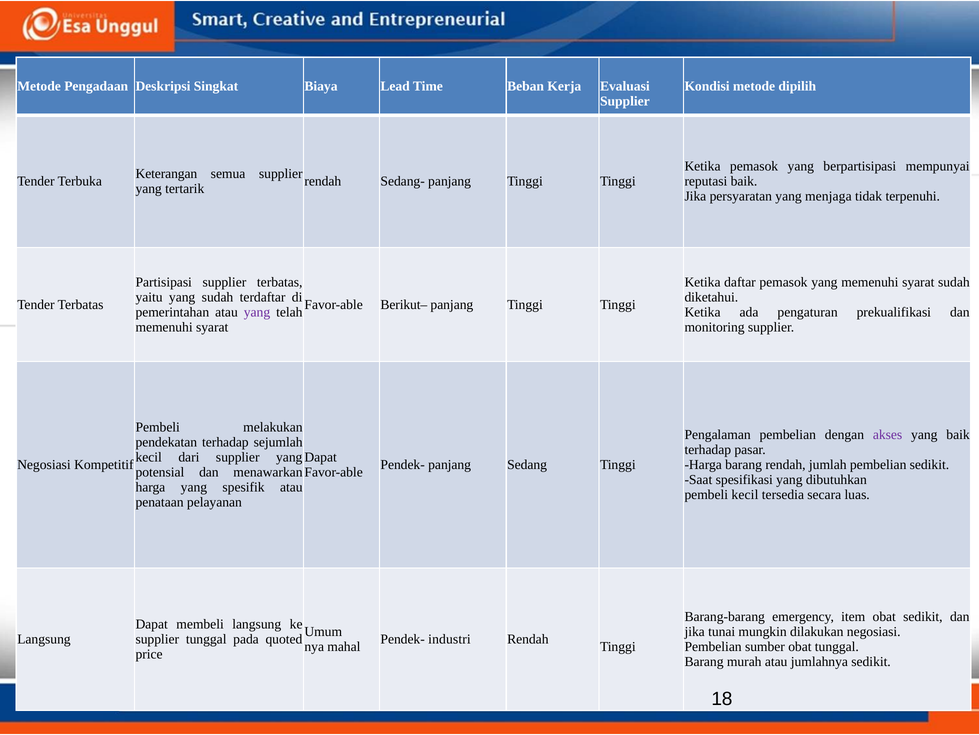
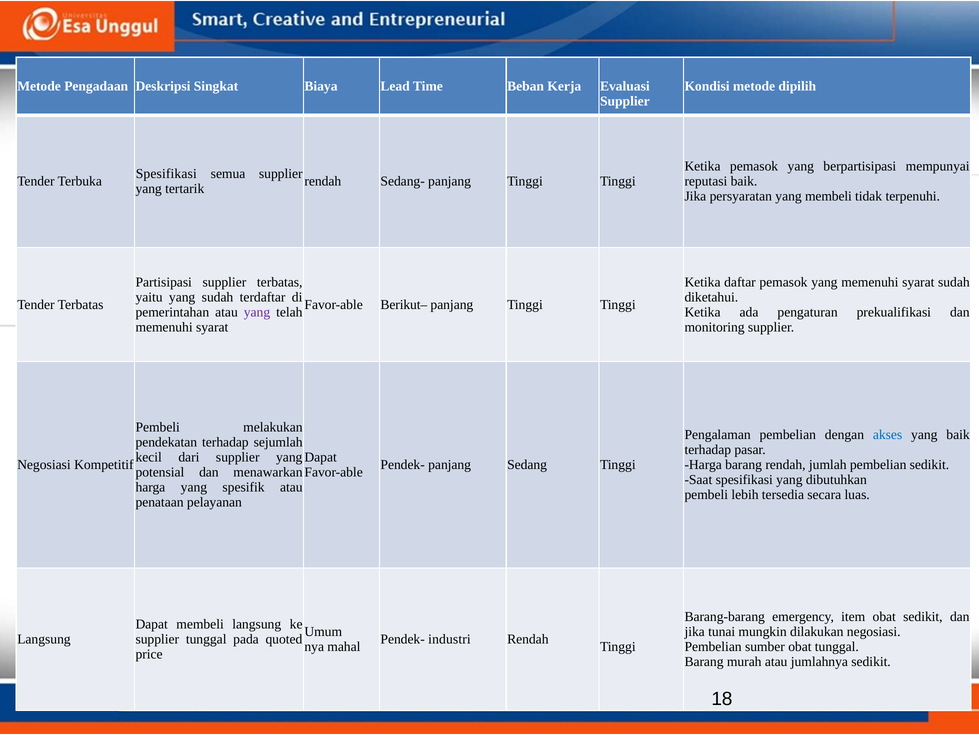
Keterangan: Keterangan -> Spesifikasi (166, 174)
yang menjaga: menjaga -> membeli (828, 196)
akses colour: purple -> blue (888, 434)
pembeli kecil: kecil -> lebih (745, 494)
